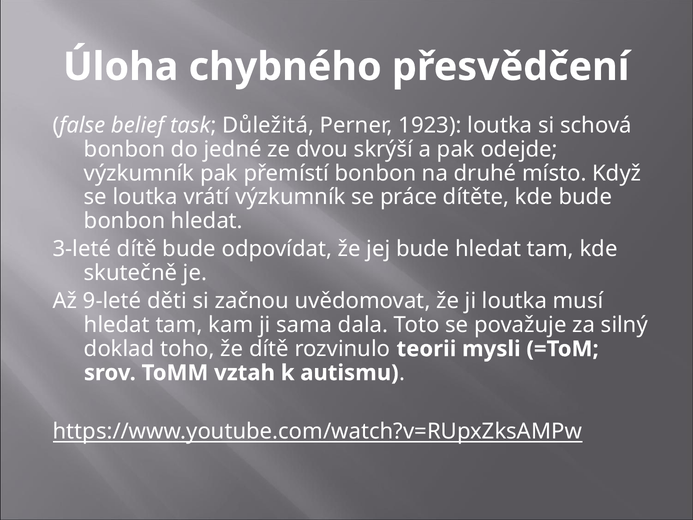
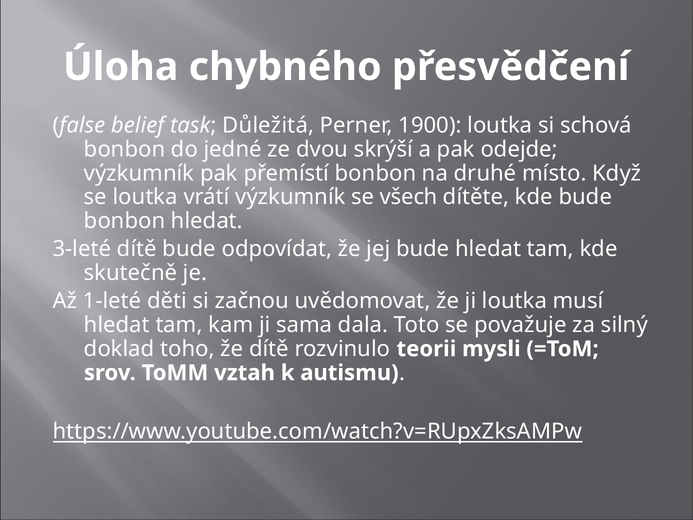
1923: 1923 -> 1900 (430, 125)
práce: práce -> všech (409, 197)
9-leté: 9-leté -> 1-leté (112, 301)
